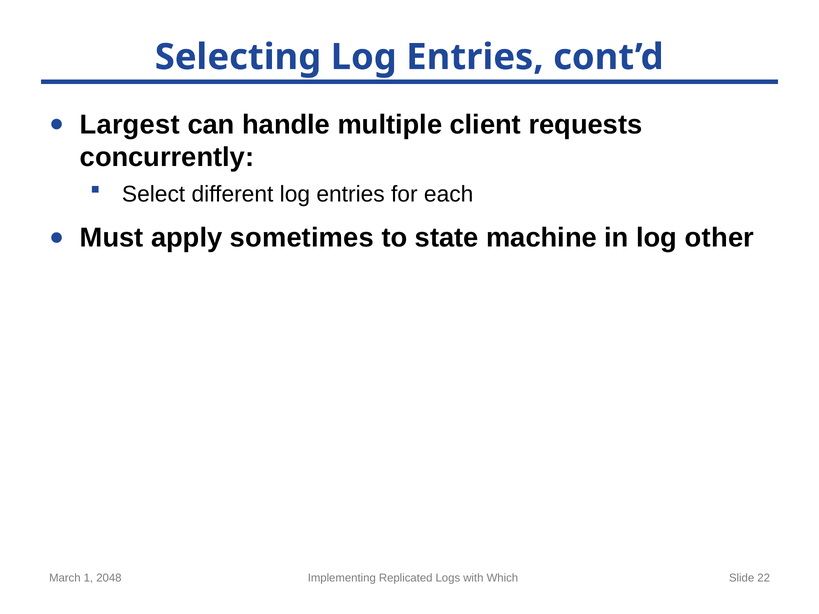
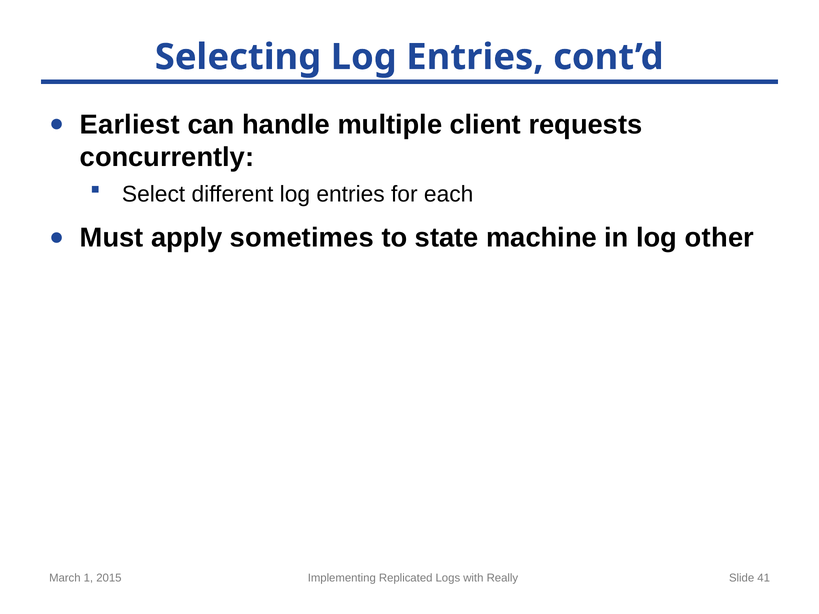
Largest: Largest -> Earliest (130, 125)
2048: 2048 -> 2015 (109, 578)
Which: Which -> Really (502, 578)
22: 22 -> 41 (764, 578)
